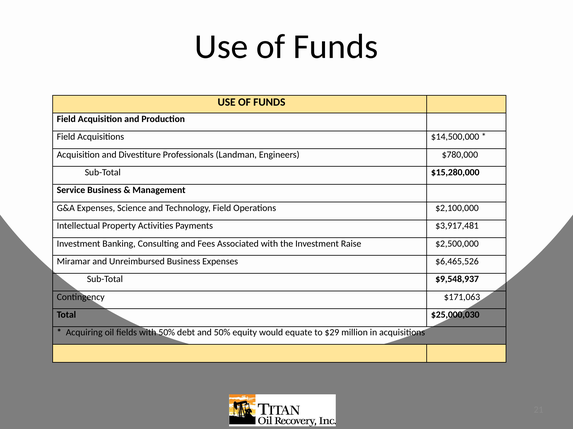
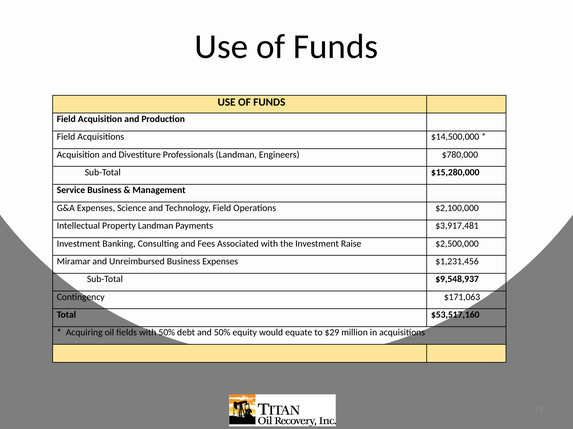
Property Activities: Activities -> Landman (156, 226)
$6,465,526: $6,465,526 -> $1,231,456 (457, 262)
$25,000,030: $25,000,030 -> $53,517,160 (455, 315)
